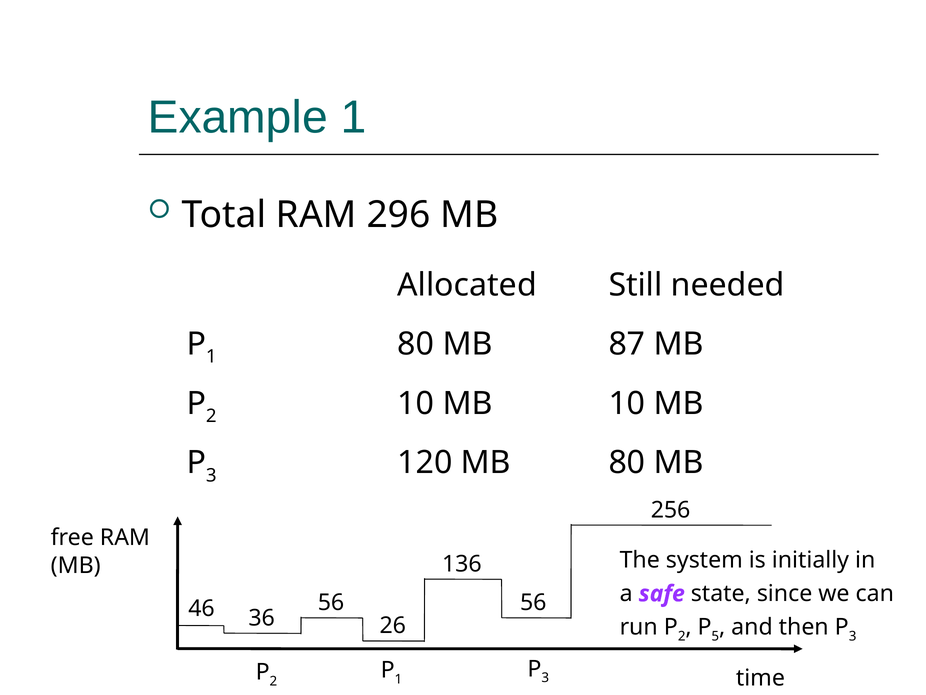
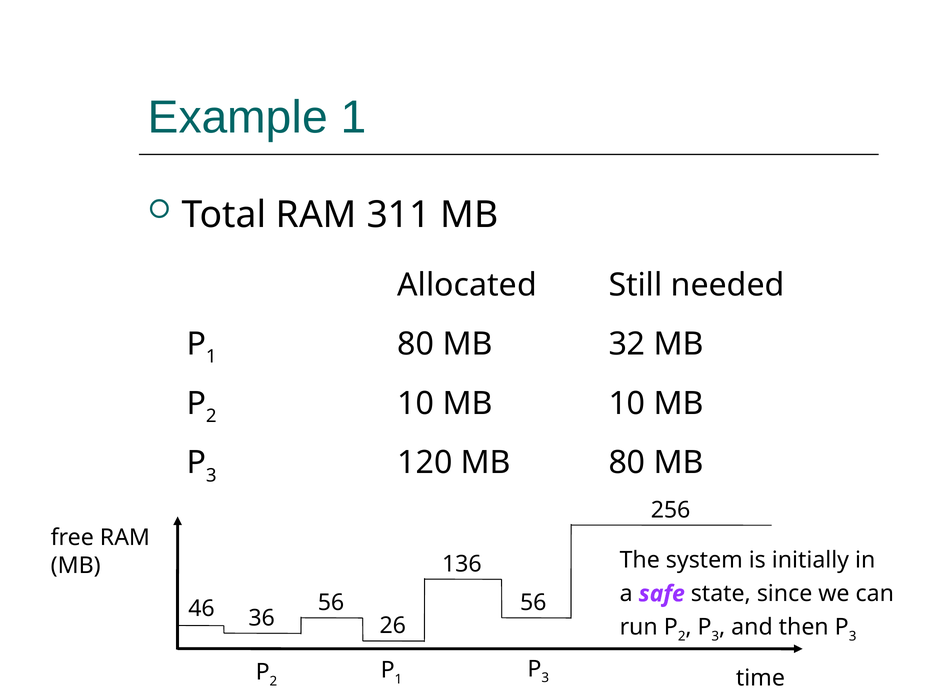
296: 296 -> 311 (399, 215)
87: 87 -> 32 (627, 344)
5: 5 -> 3 (715, 636)
